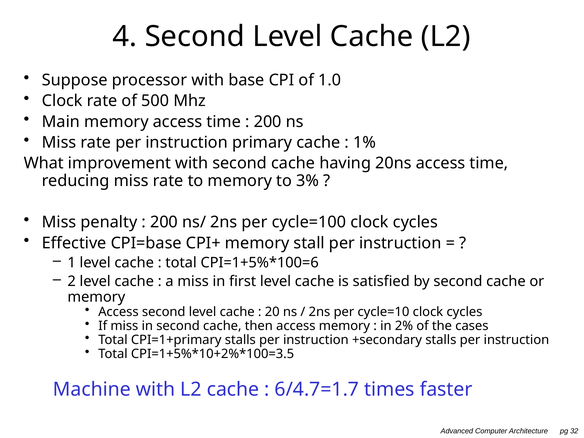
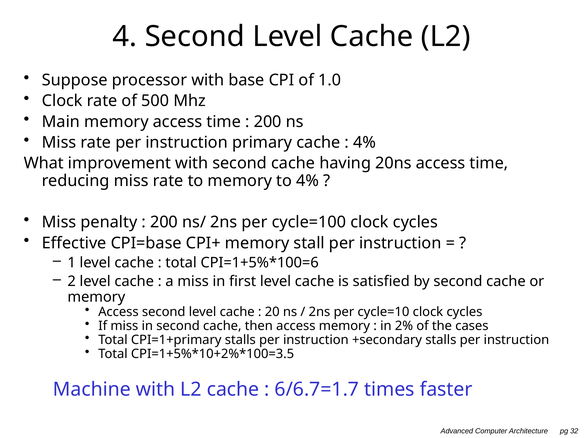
1%: 1% -> 4% (365, 142)
to 3%: 3% -> 4% (308, 181)
6/4.7=1.7: 6/4.7=1.7 -> 6/6.7=1.7 (317, 389)
